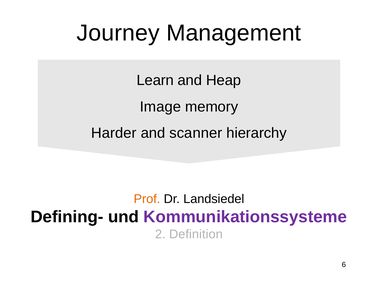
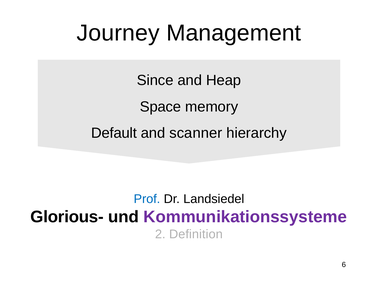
Learn: Learn -> Since (155, 80)
Image: Image -> Space (160, 107)
Harder: Harder -> Default (114, 133)
Prof colour: orange -> blue (147, 199)
Defining-: Defining- -> Glorious- (67, 217)
